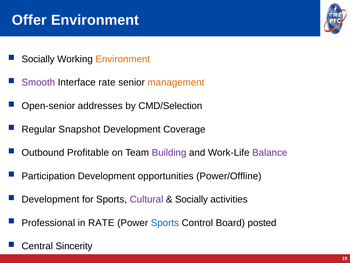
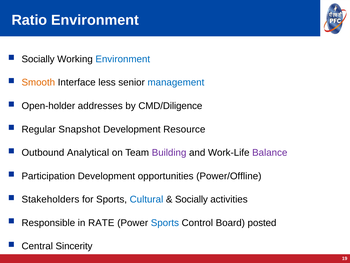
Offer: Offer -> Ratio (29, 20)
Environment colour: orange -> blue (123, 59)
Smooth colour: purple -> orange (38, 82)
Interface rate: rate -> less (107, 82)
management colour: orange -> blue (176, 82)
Open-senior: Open-senior -> Open-holder (48, 106)
CMD/Selection: CMD/Selection -> CMD/Diligence (170, 106)
Coverage: Coverage -> Resource (184, 129)
Profitable: Profitable -> Analytical (88, 152)
Development: Development -> Stakeholders (50, 199)
Cultural colour: purple -> blue (146, 199)
Professional: Professional -> Responsible (48, 222)
